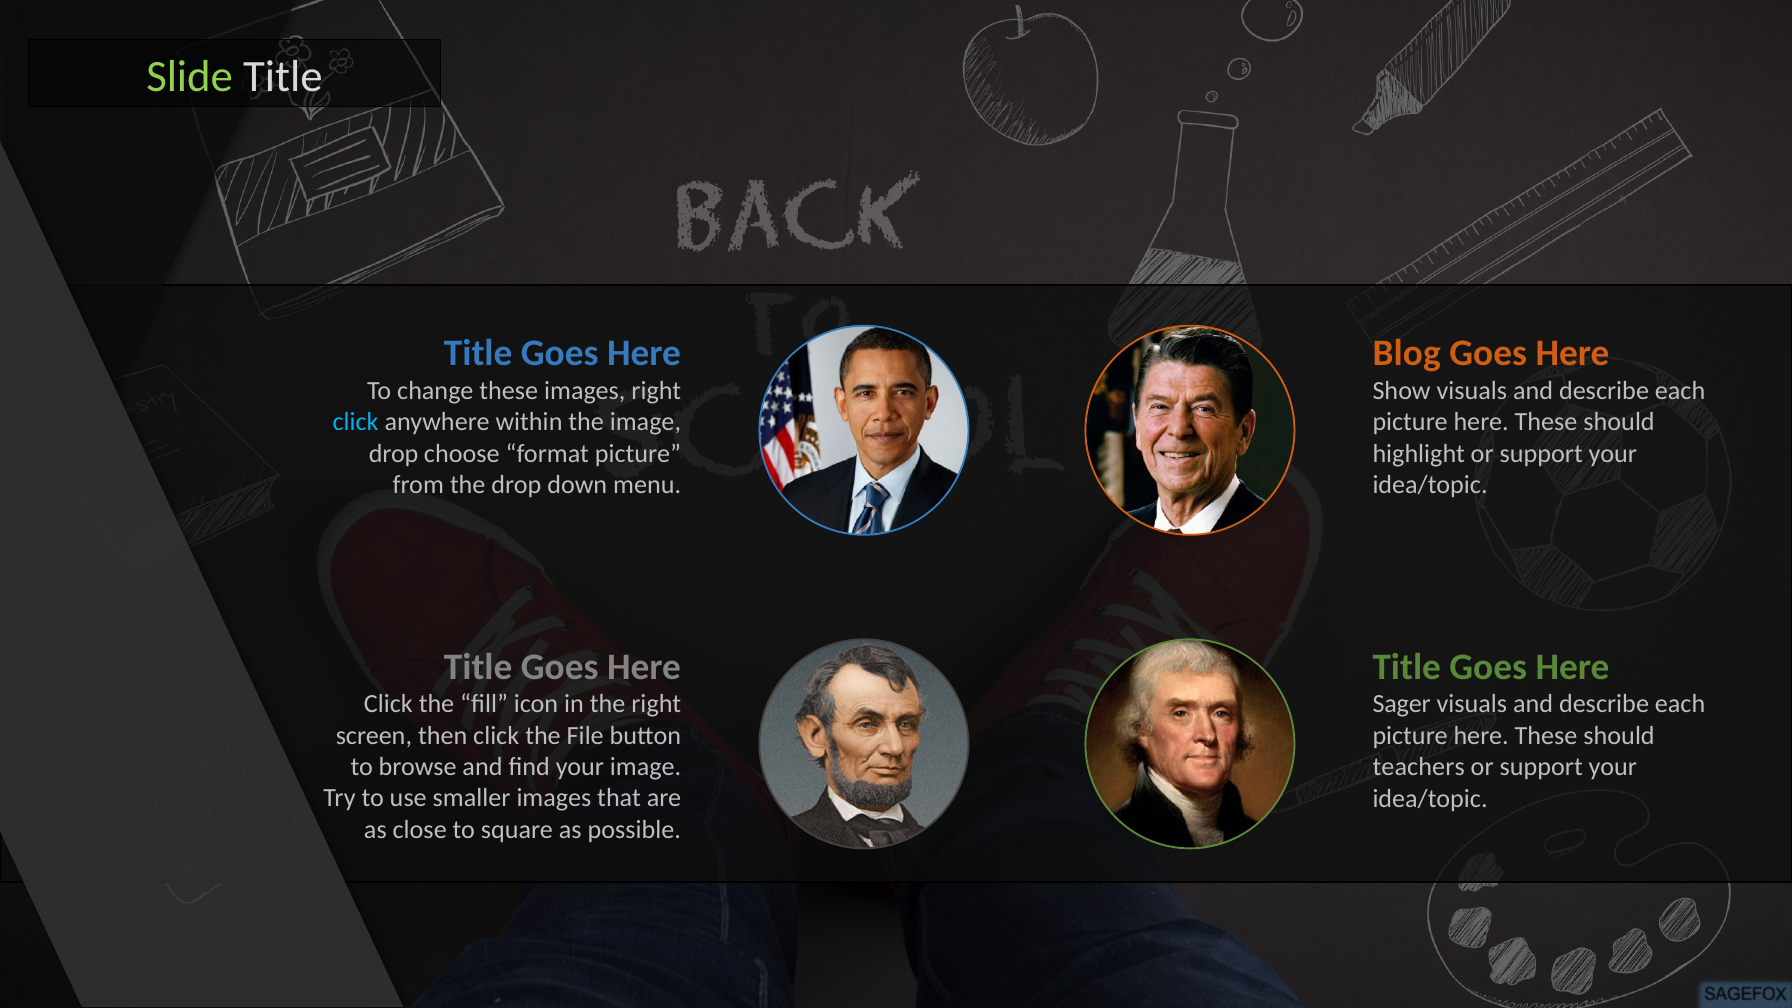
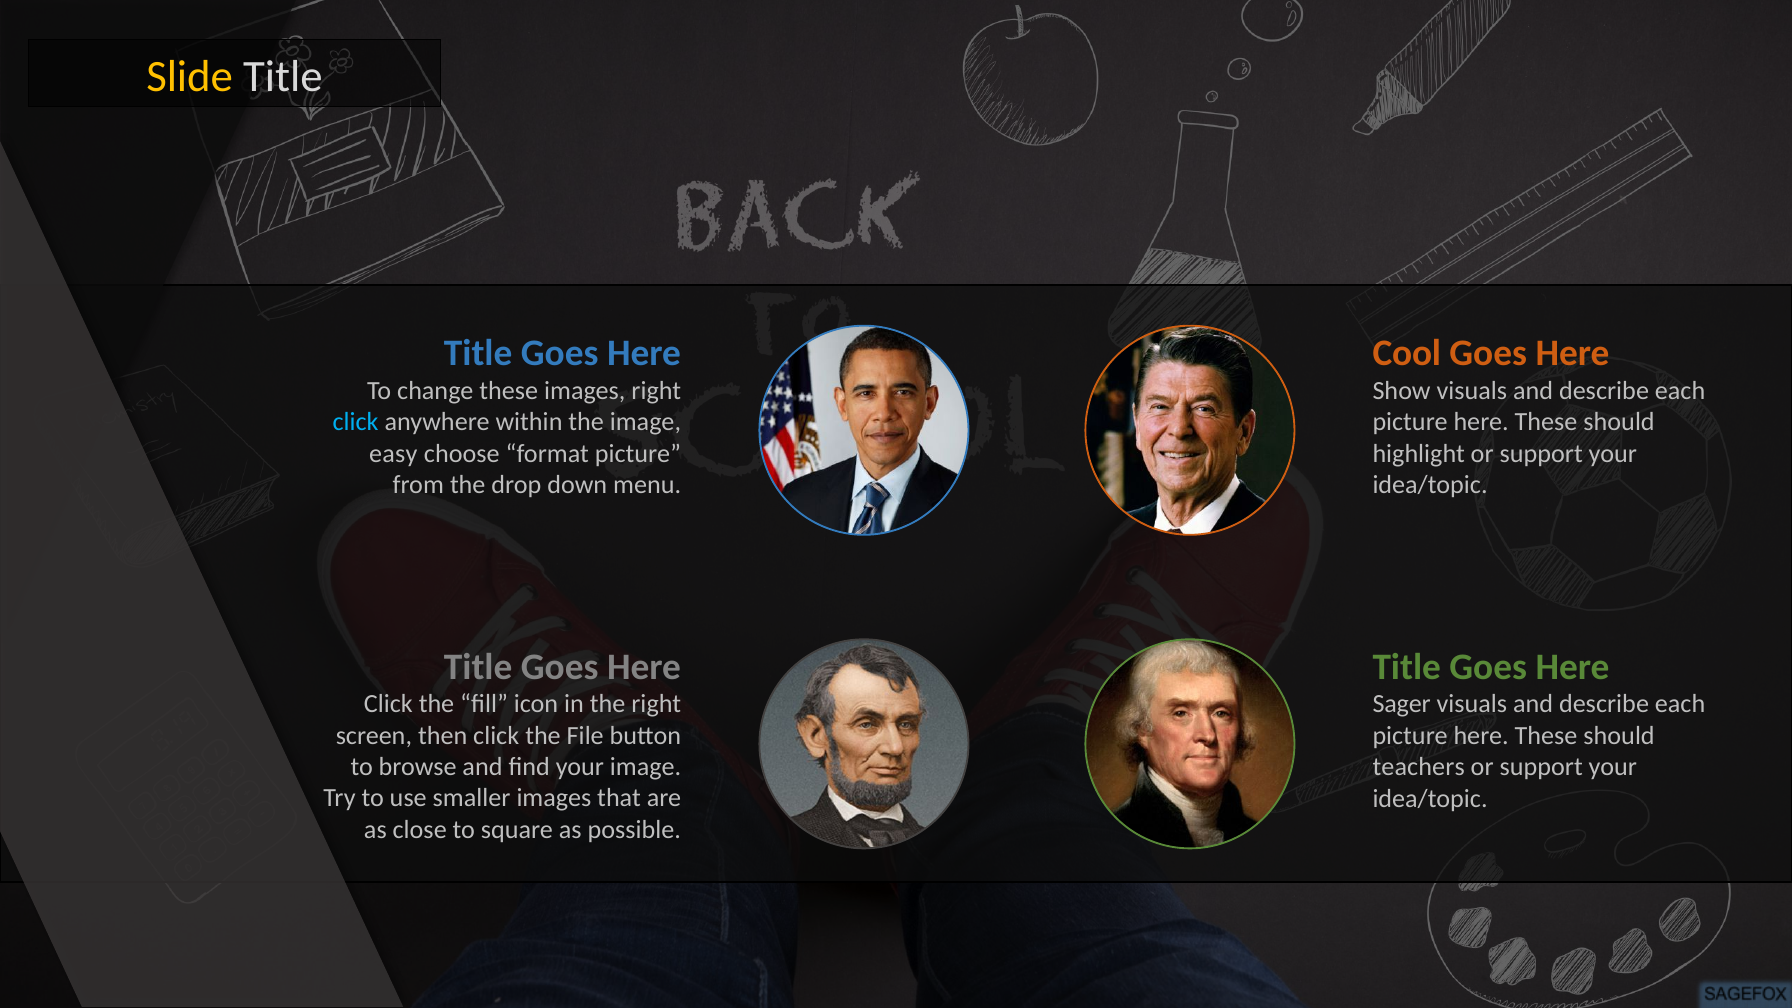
Slide colour: light green -> yellow (190, 76)
Blog: Blog -> Cool (1407, 353)
drop: drop -> easy (393, 453)
